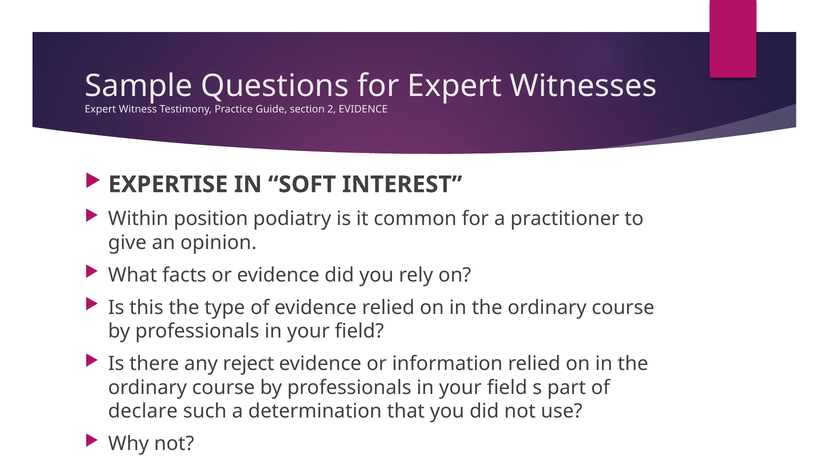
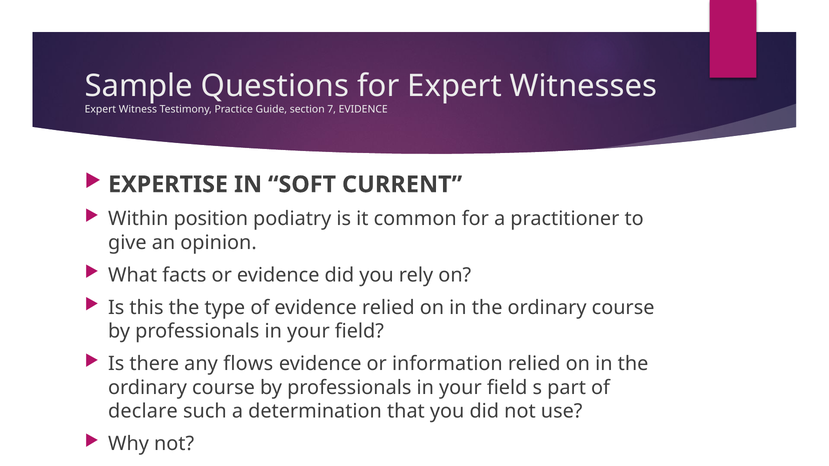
2: 2 -> 7 (332, 110)
INTEREST: INTEREST -> CURRENT (402, 185)
reject: reject -> flows (248, 364)
